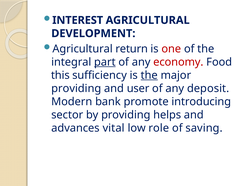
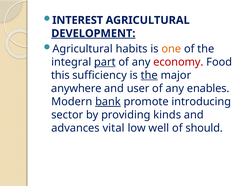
DEVELOPMENT underline: none -> present (93, 33)
return: return -> habits (132, 49)
one colour: red -> orange (171, 49)
providing: providing -> anywhere (76, 88)
deposit: deposit -> enables (208, 88)
bank underline: none -> present (108, 102)
helps: helps -> kinds (167, 115)
role: role -> well (159, 128)
saving: saving -> should (204, 128)
